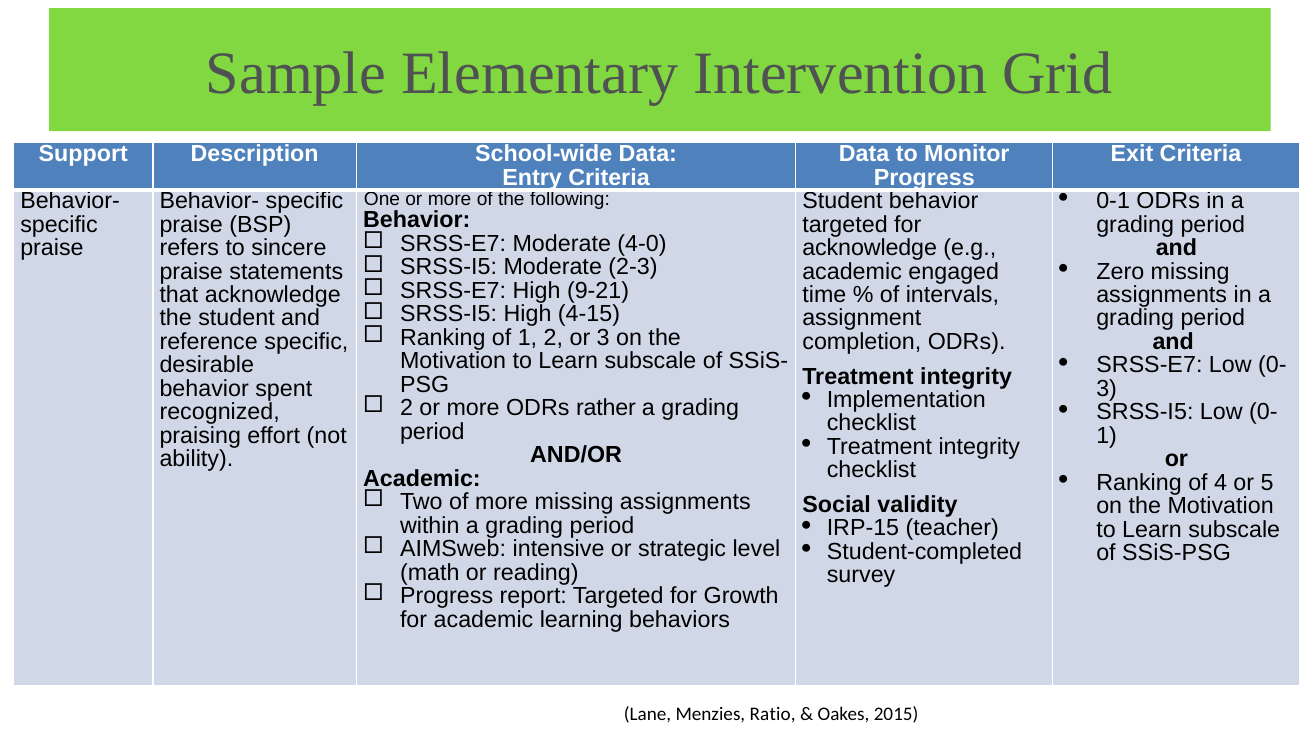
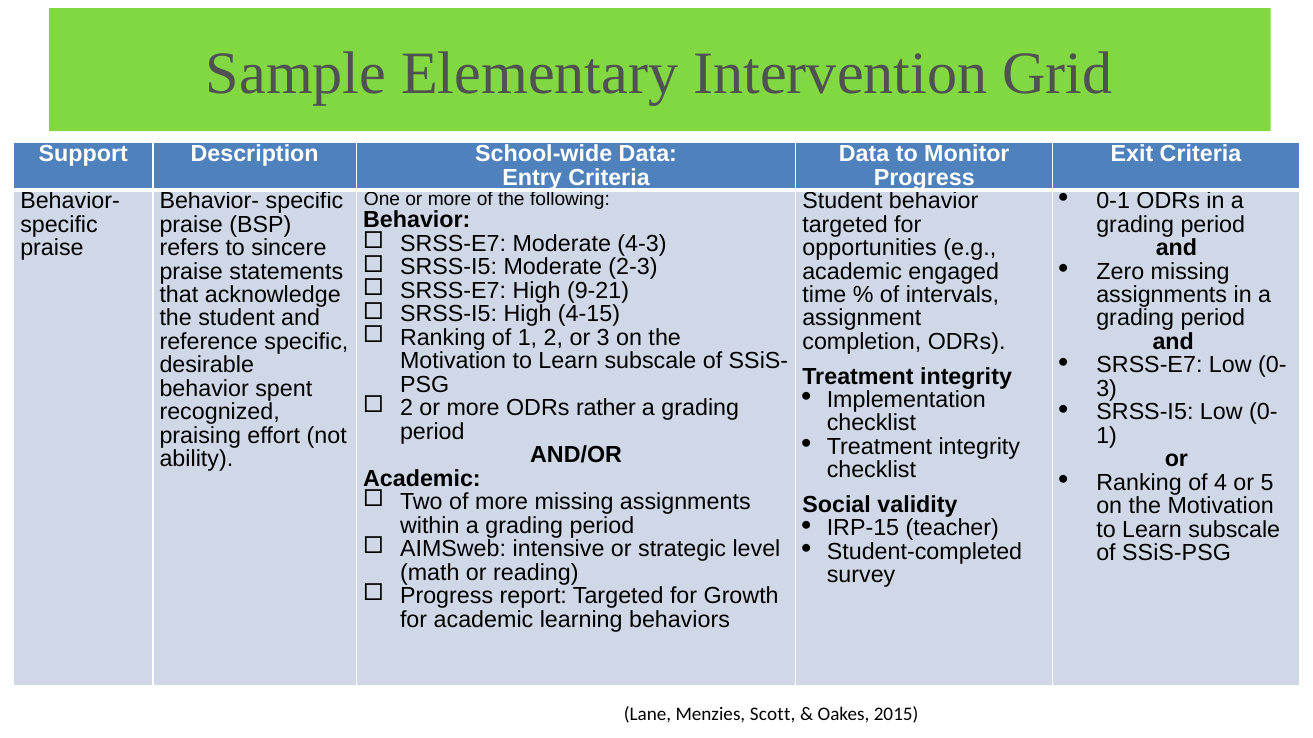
4-0: 4-0 -> 4-3 (642, 244)
acknowledge: acknowledge -> opportunities (870, 248)
Ratio: Ratio -> Scott (773, 715)
